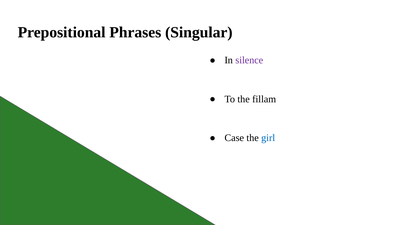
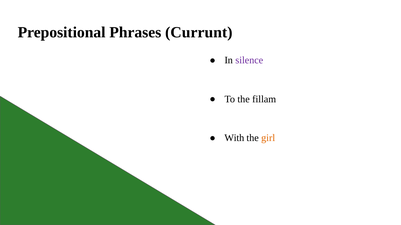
Singular: Singular -> Currunt (199, 32)
Case: Case -> With (234, 138)
girl colour: blue -> orange (268, 138)
